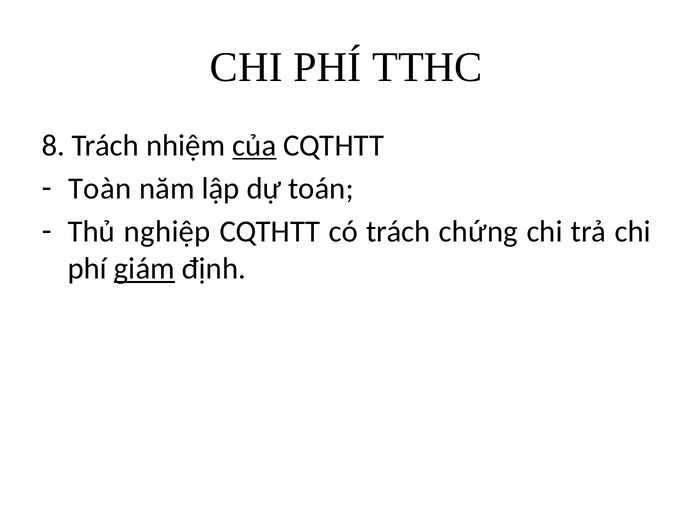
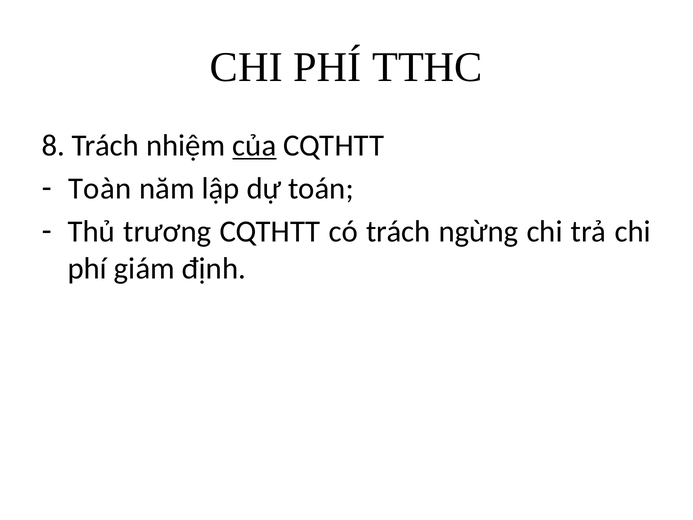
nghiệp: nghiệp -> trương (167, 232)
chứng: chứng -> ngừng (479, 232)
giám underline: present -> none (144, 269)
